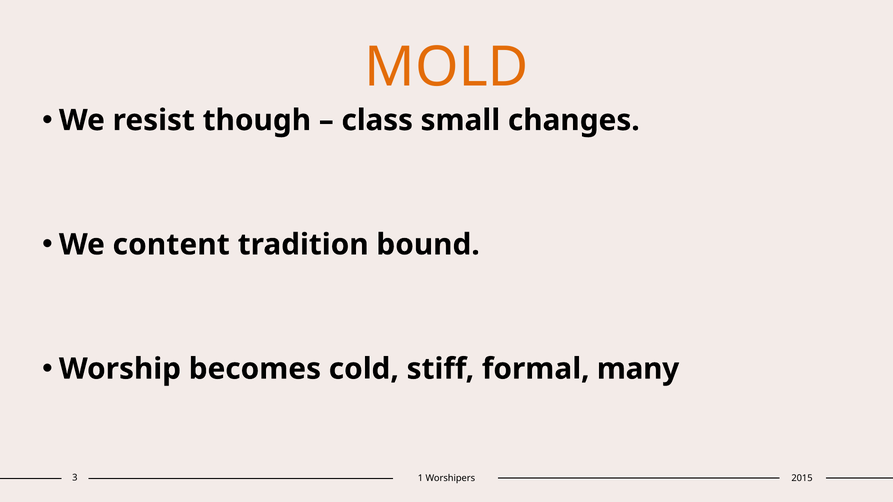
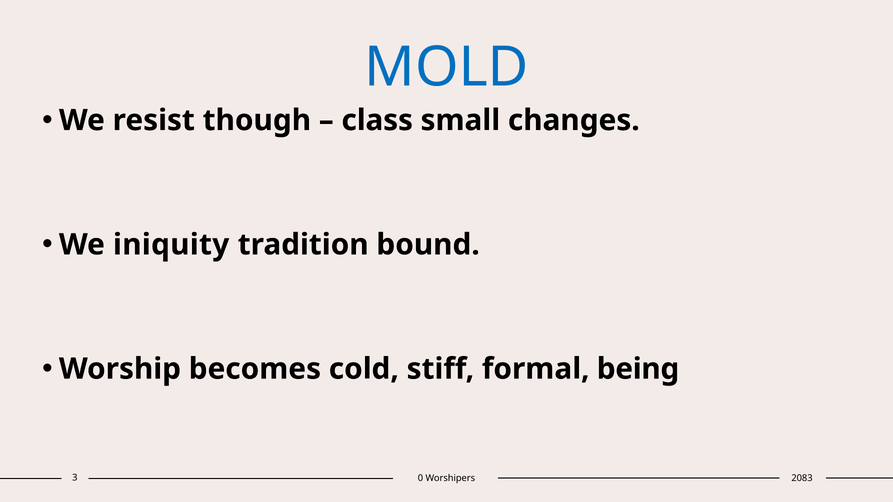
MOLD colour: orange -> blue (446, 68)
content: content -> iniquity (171, 245)
many: many -> being (638, 369)
1: 1 -> 0 (421, 478)
2015: 2015 -> 2083 (802, 478)
